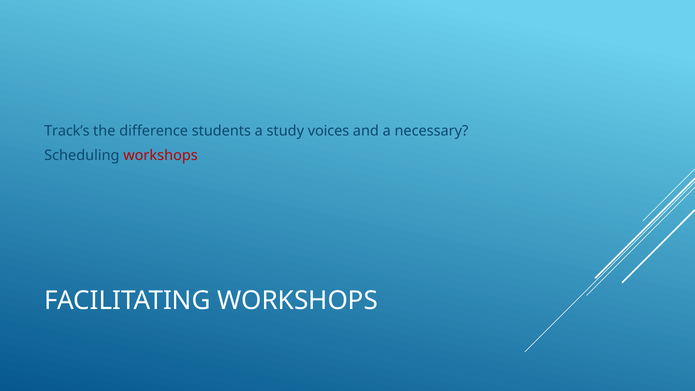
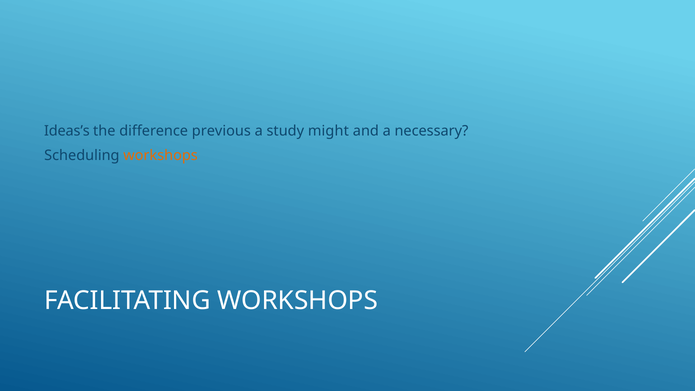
Track’s: Track’s -> Ideas’s (67, 131)
students: students -> previous (221, 131)
voices: voices -> might (328, 131)
workshops colour: red -> orange (161, 155)
